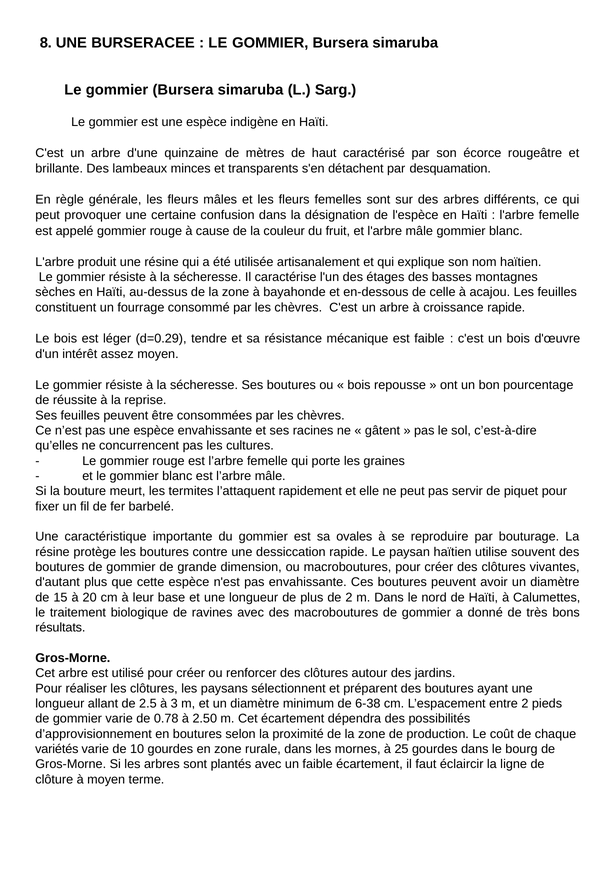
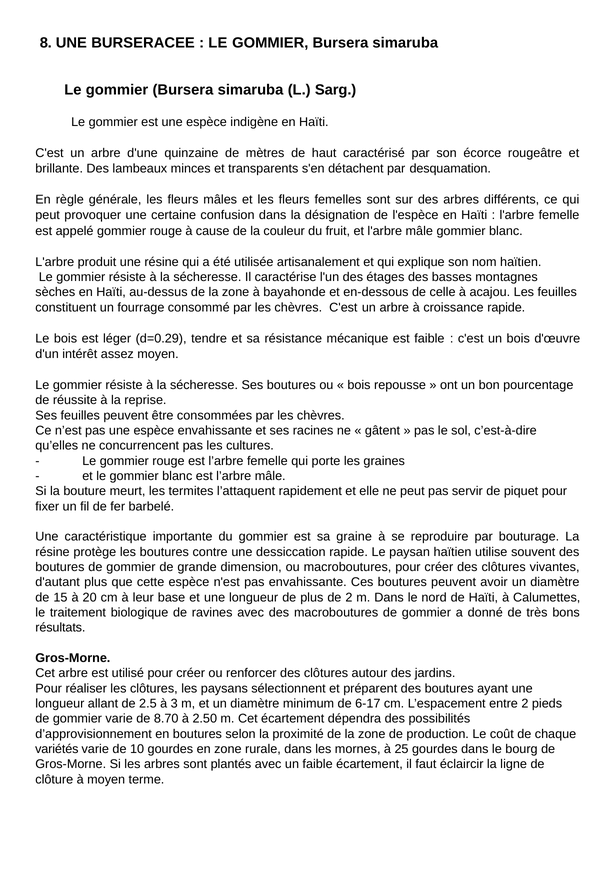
ovales: ovales -> graine (354, 537)
6-38: 6-38 -> 6-17 (368, 704)
0.78: 0.78 -> 8.70 (166, 719)
